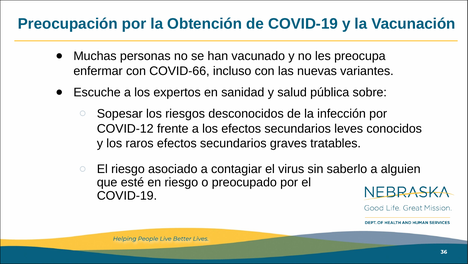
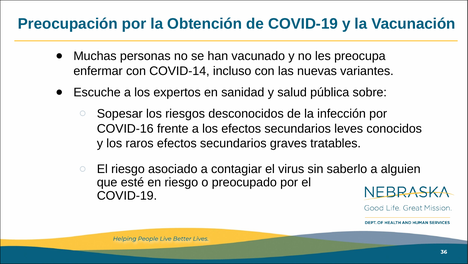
COVID-66: COVID-66 -> COVID-14 (179, 71)
COVID-12: COVID-12 -> COVID-16 (125, 128)
